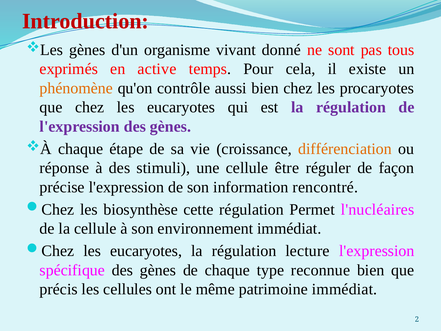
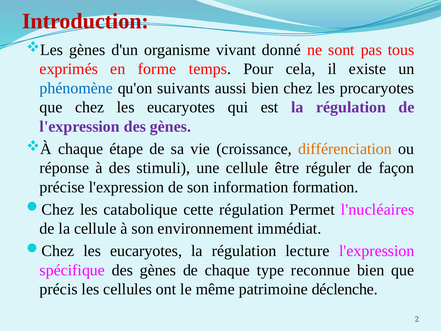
active: active -> forme (157, 69)
phénomène colour: orange -> blue (76, 88)
contrôle: contrôle -> suivants (184, 88)
rencontré: rencontré -> formation (325, 187)
biosynthèse: biosynthèse -> catabolique (141, 209)
patrimoine immédiat: immédiat -> déclenche (345, 289)
